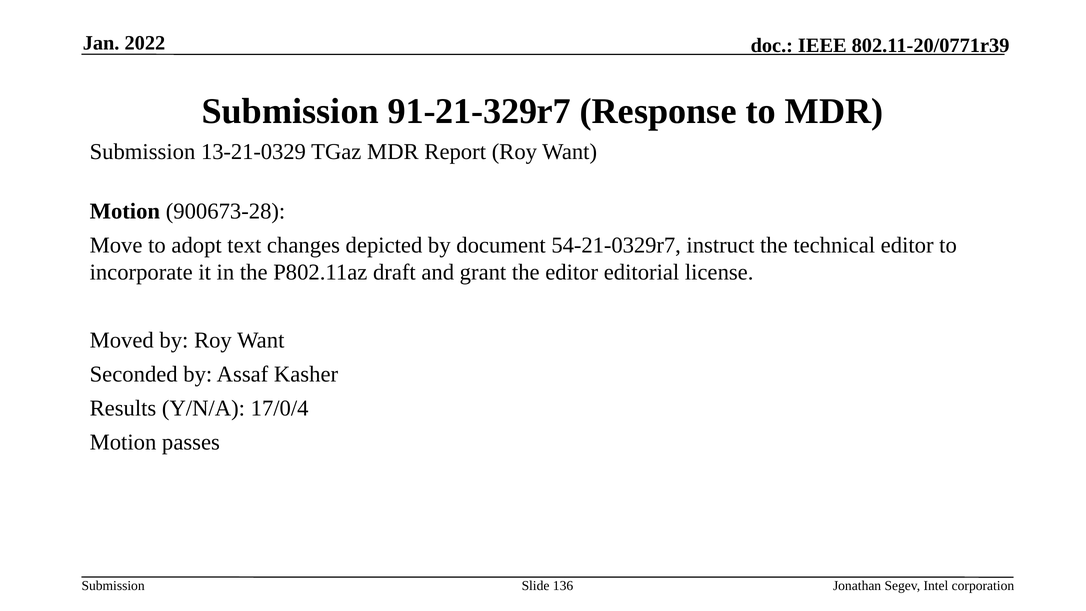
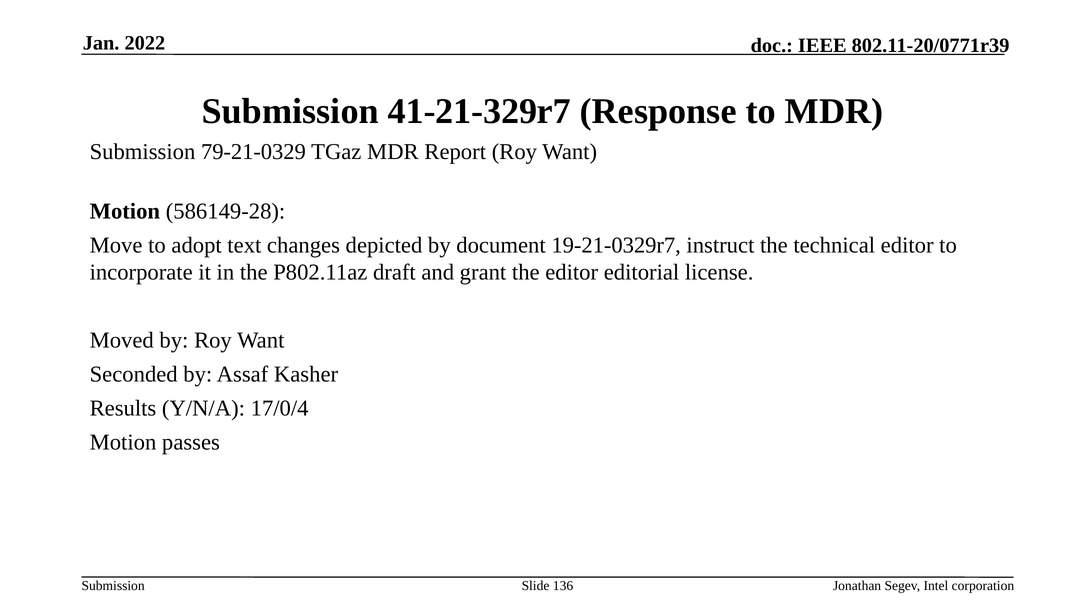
91-21-329r7: 91-21-329r7 -> 41-21-329r7 (479, 111)
13-21-0329: 13-21-0329 -> 79-21-0329 (253, 152)
900673-28: 900673-28 -> 586149-28 (226, 211)
54-21-0329r7: 54-21-0329r7 -> 19-21-0329r7 (616, 245)
